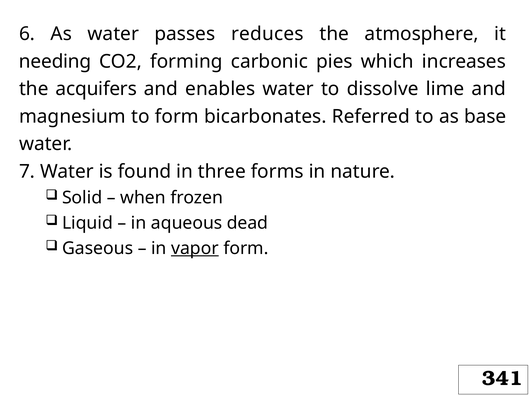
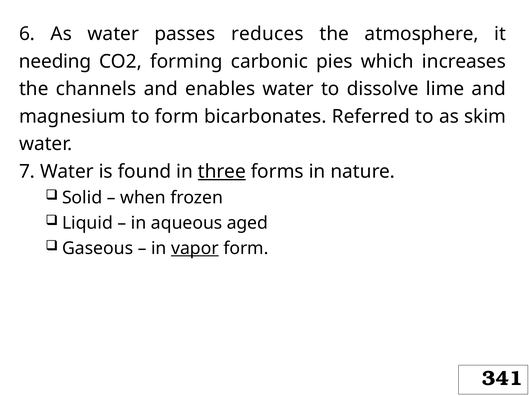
acquifers: acquifers -> channels (96, 89)
base: base -> skim (485, 117)
three underline: none -> present (222, 172)
dead: dead -> aged (247, 223)
